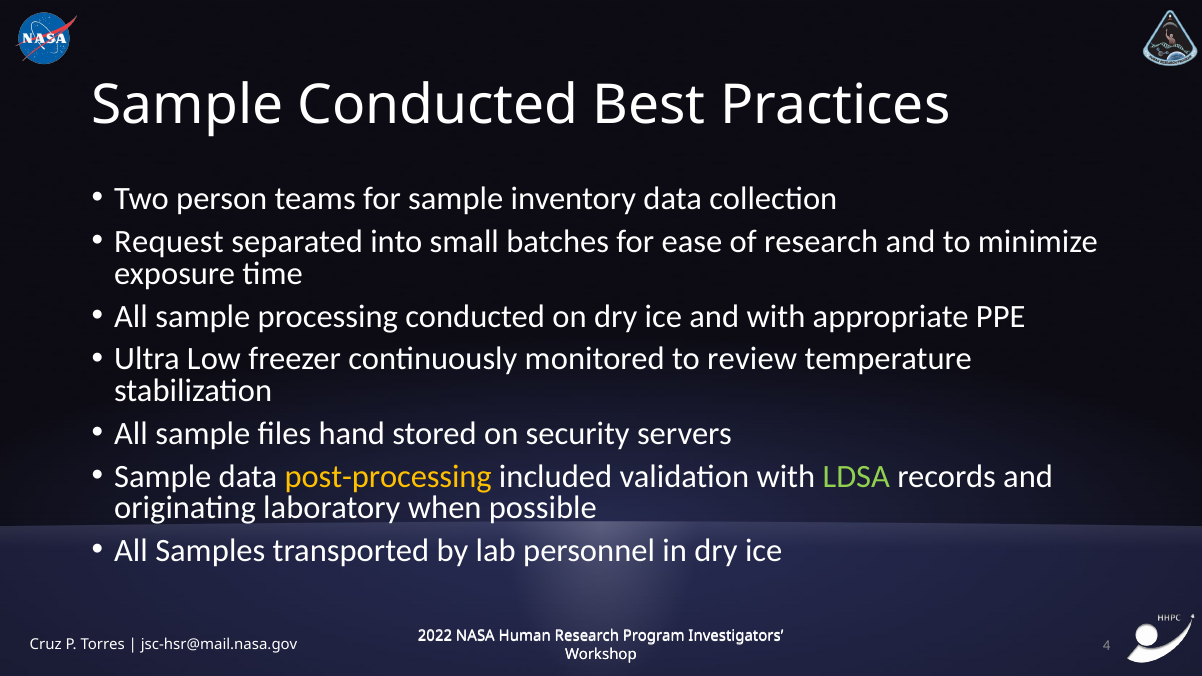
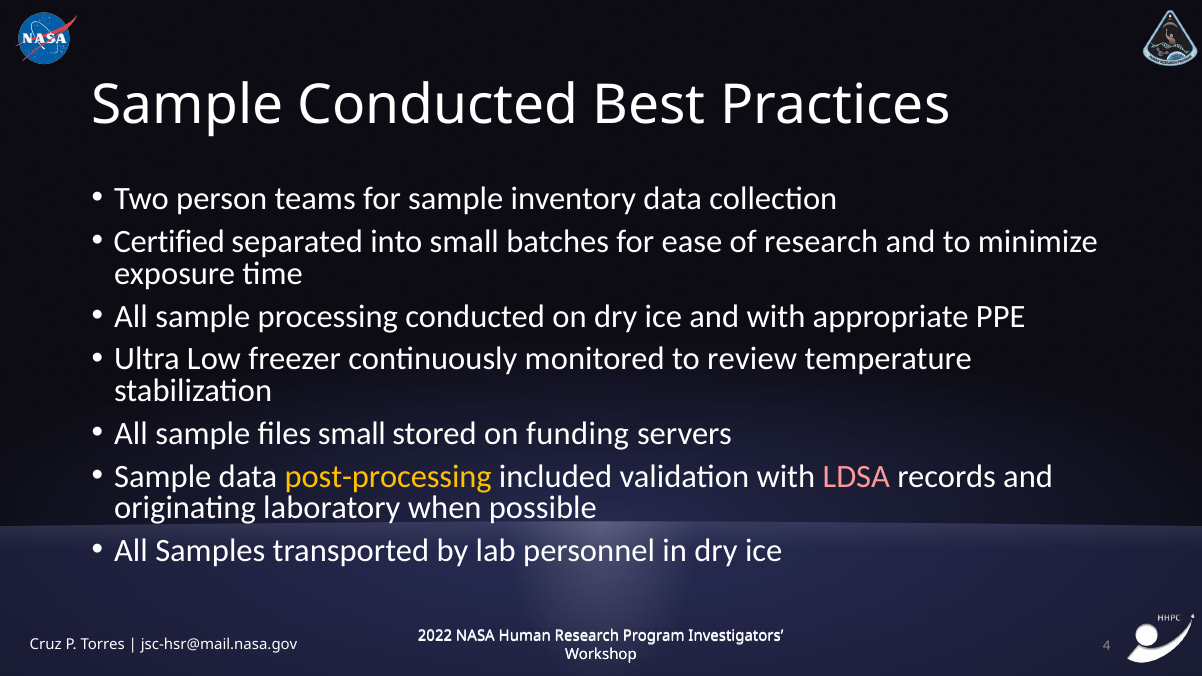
Request: Request -> Certified (169, 242)
files hand: hand -> small (352, 434)
security: security -> funding (578, 434)
LDSA colour: light green -> pink (856, 477)
